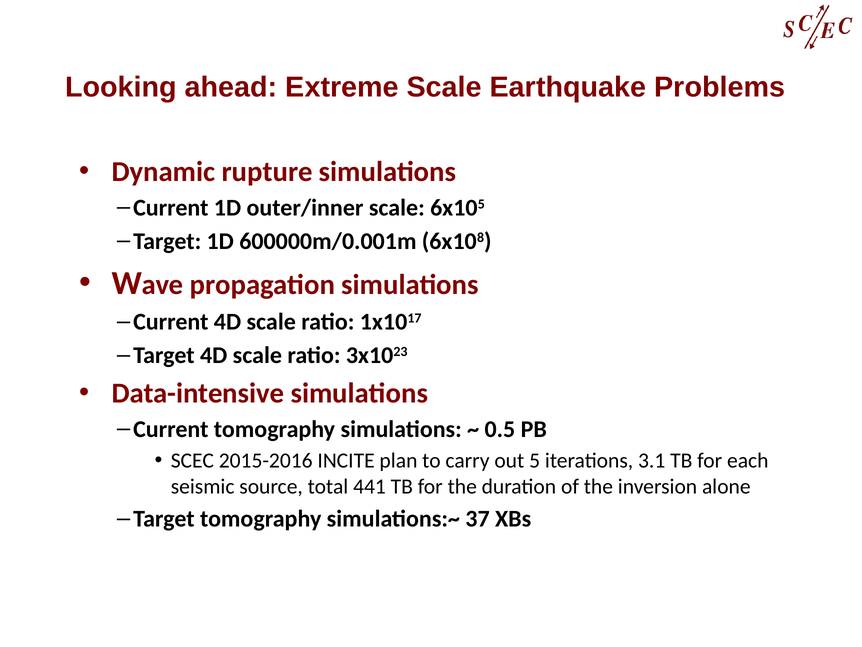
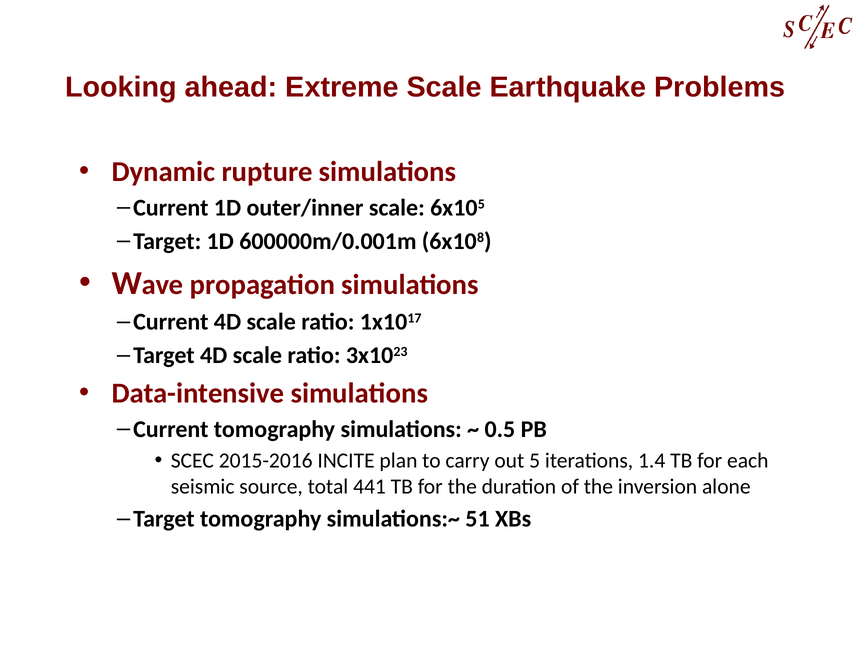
3.1: 3.1 -> 1.4 (652, 460)
37: 37 -> 51 (478, 519)
